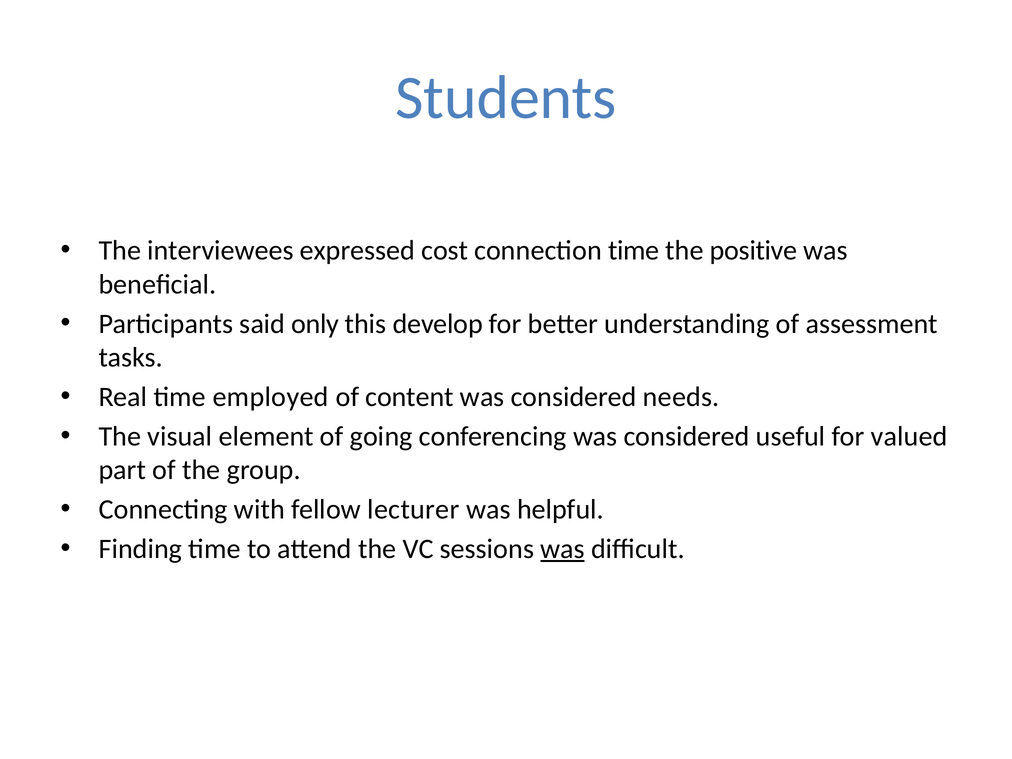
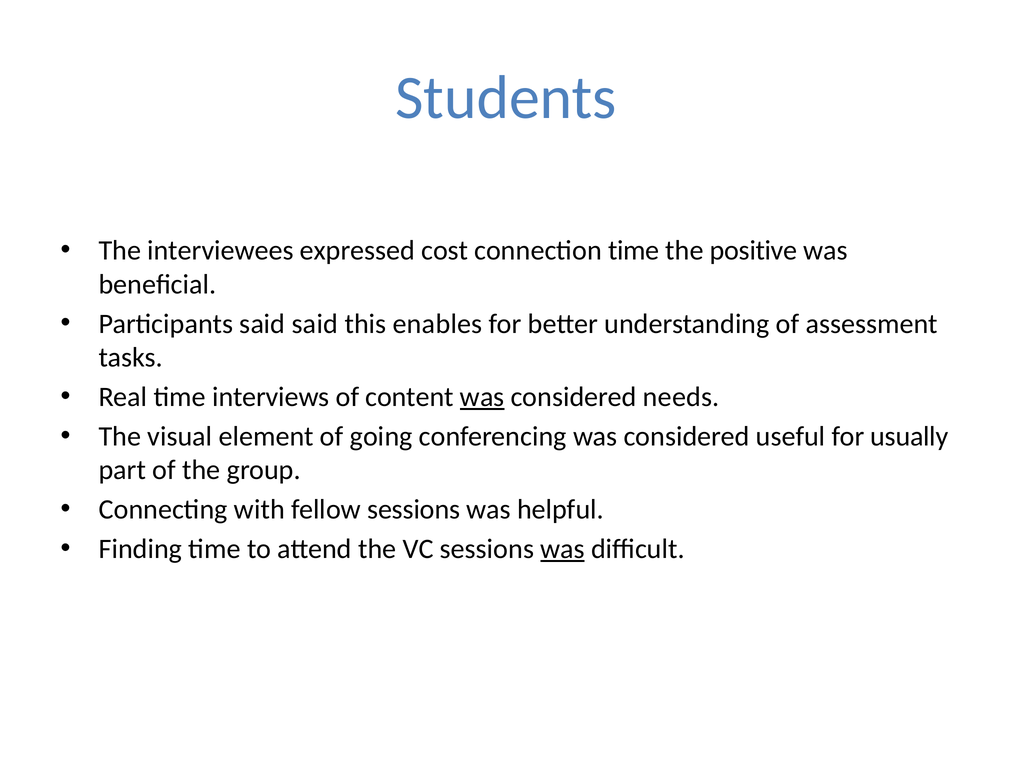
said only: only -> said (315, 324)
develop: develop -> enables (438, 324)
employed: employed -> interviews (271, 397)
was underline: none -> present (482, 397)
valued: valued -> usually (909, 436)
fellow lecturer: lecturer -> sessions (414, 510)
